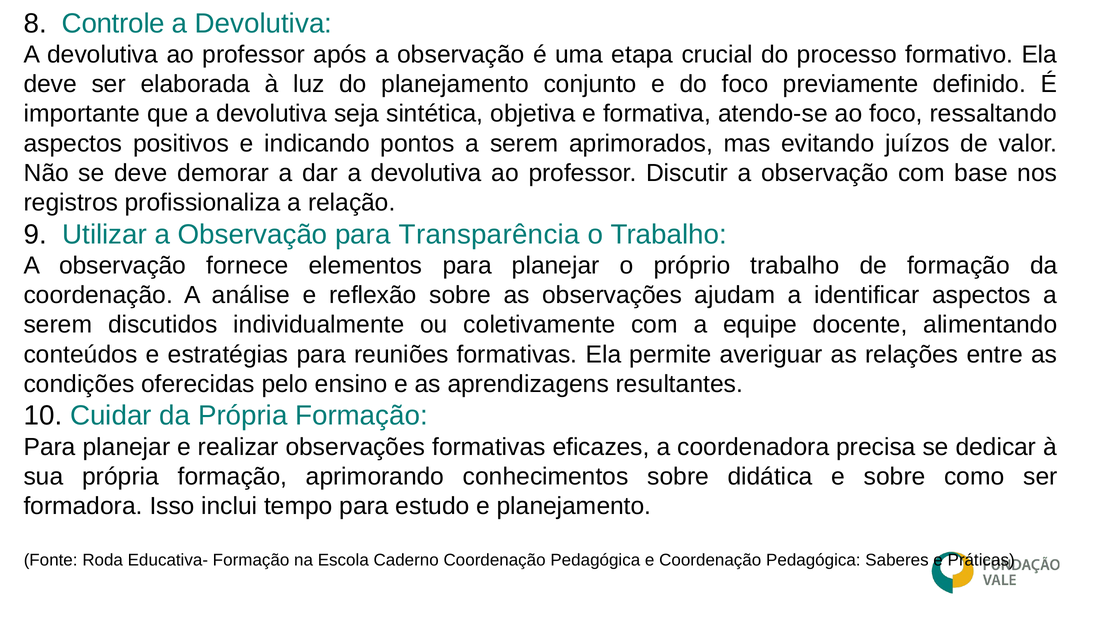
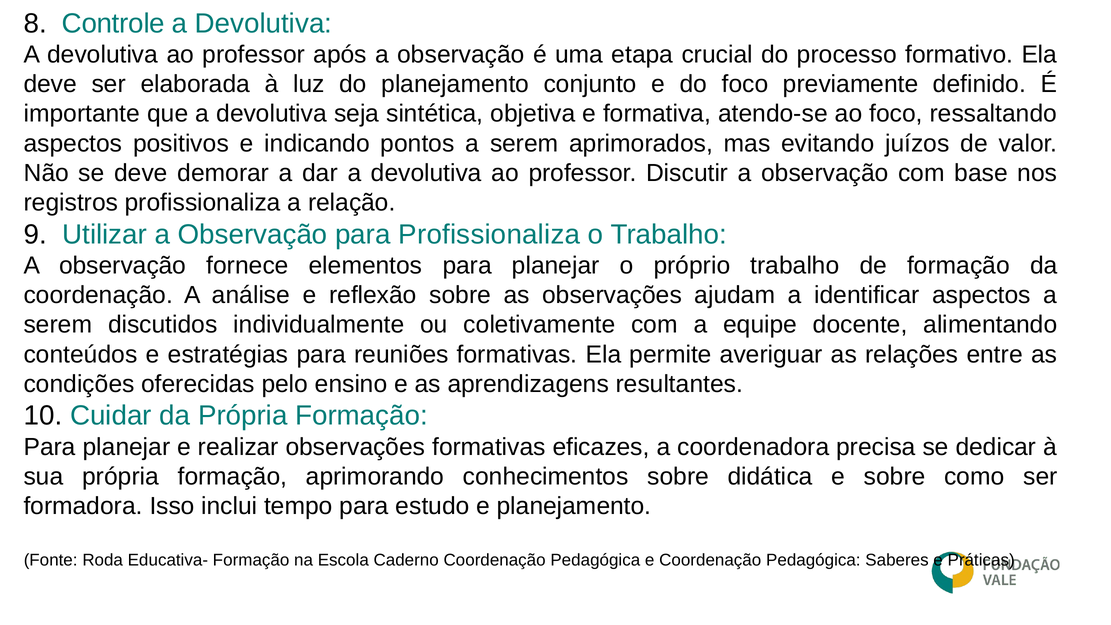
para Transparência: Transparência -> Profissionaliza (489, 234)
